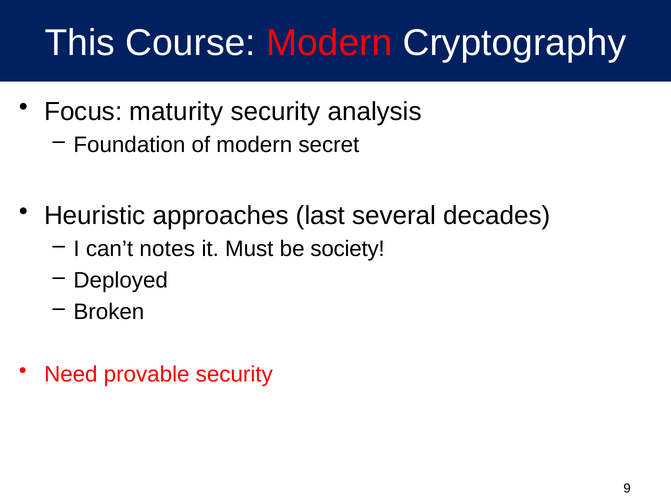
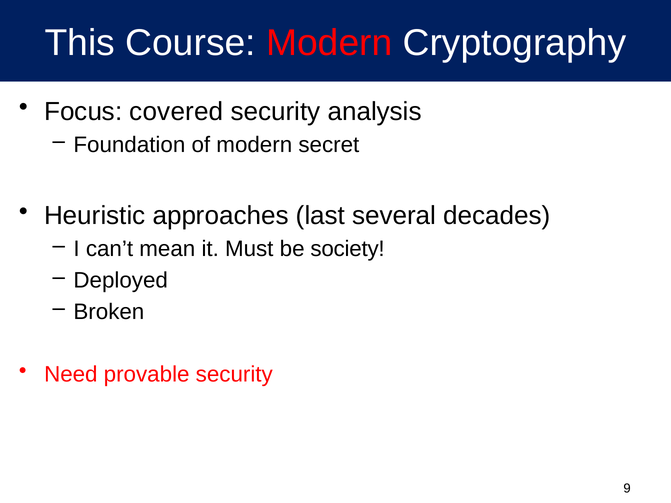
maturity: maturity -> covered (176, 112)
notes: notes -> mean (167, 249)
